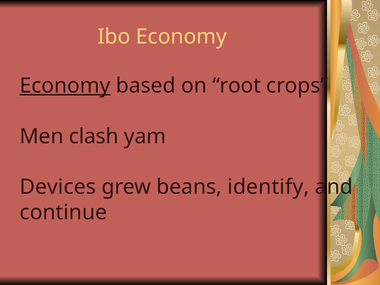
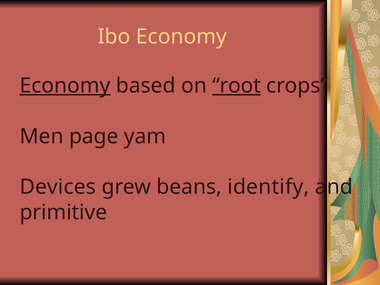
root underline: none -> present (237, 86)
clash: clash -> page (94, 136)
continue: continue -> primitive (63, 212)
